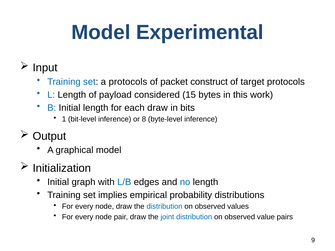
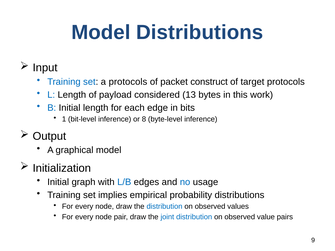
Model Experimental: Experimental -> Distributions (200, 32)
15: 15 -> 13 (189, 95)
each draw: draw -> edge (158, 108)
no length: length -> usage (206, 182)
